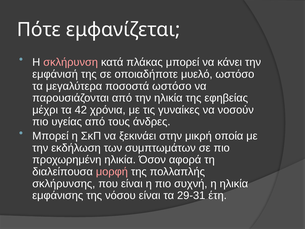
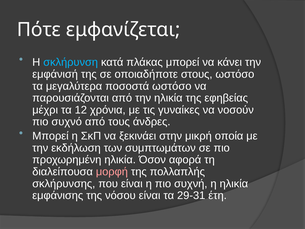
σκλήρυνση colour: pink -> light blue (71, 62)
μυελό: μυελό -> στους (197, 74)
42: 42 -> 12 (81, 110)
υγείας: υγείας -> συχνό (67, 122)
